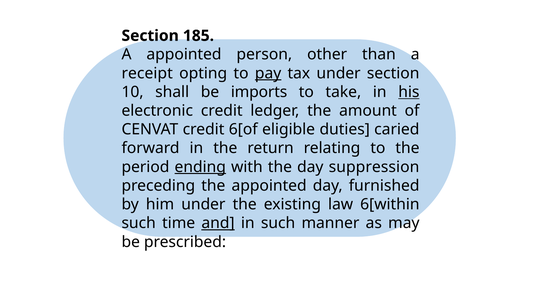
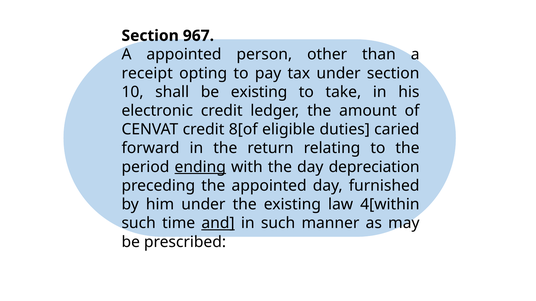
185: 185 -> 967 (198, 36)
pay underline: present -> none (268, 73)
be imports: imports -> existing (259, 92)
his underline: present -> none (409, 92)
6[of: 6[of -> 8[of (243, 130)
suppression: suppression -> depreciation (374, 167)
6[within: 6[within -> 4[within (390, 205)
